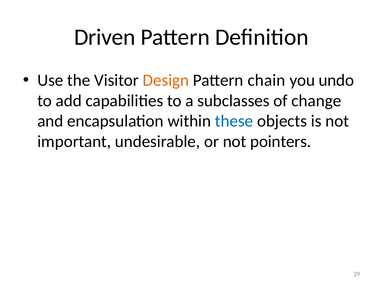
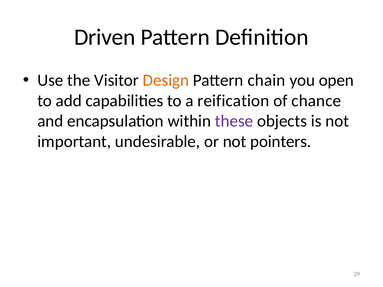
undo: undo -> open (336, 80)
subclasses: subclasses -> reification (233, 101)
change: change -> chance (316, 101)
these colour: blue -> purple (234, 121)
